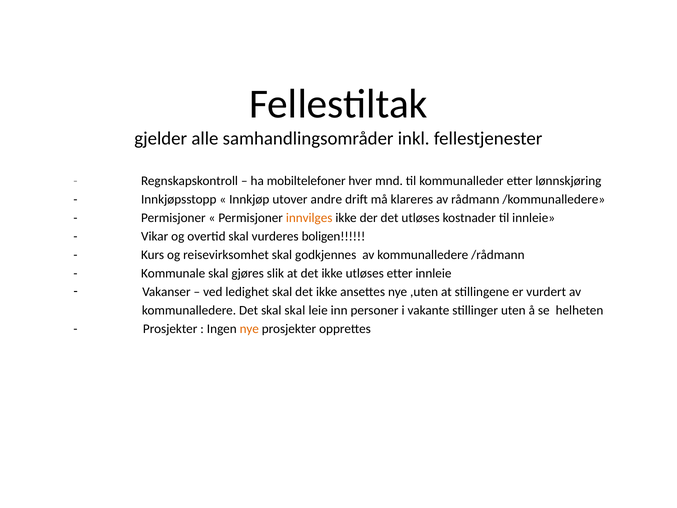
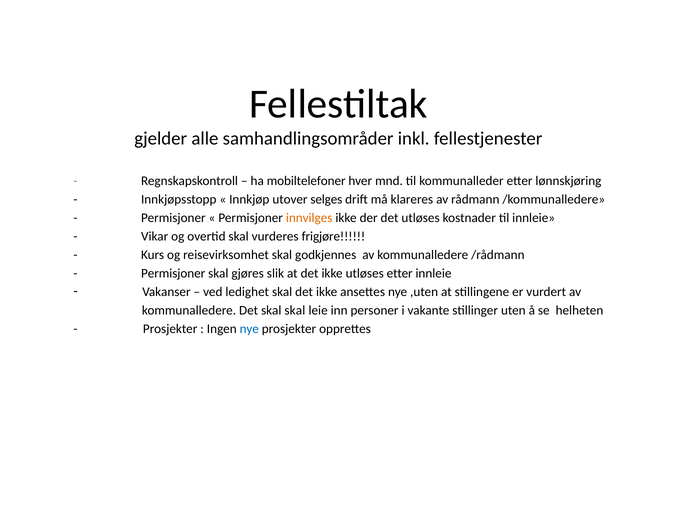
andre: andre -> selges (326, 199)
boligen: boligen -> frigjøre (333, 236)
Kommunale: Kommunale -> Permisjoner (173, 273)
nye colour: orange -> blue (249, 329)
